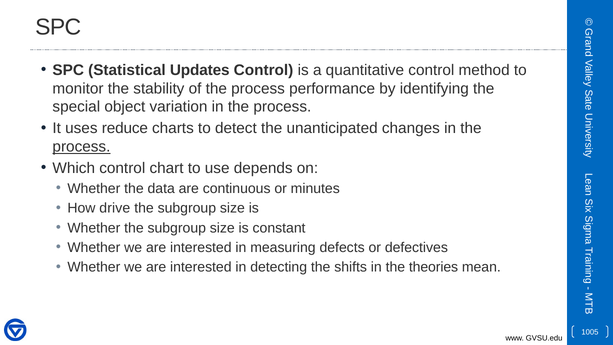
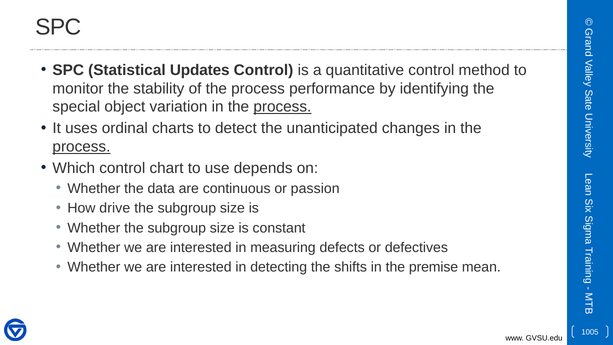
process underline: none -> present (282, 107)
reduce: reduce -> ordinal (125, 128)
minutes: minutes -> passion (315, 188)
theories: theories -> premise (434, 267)
